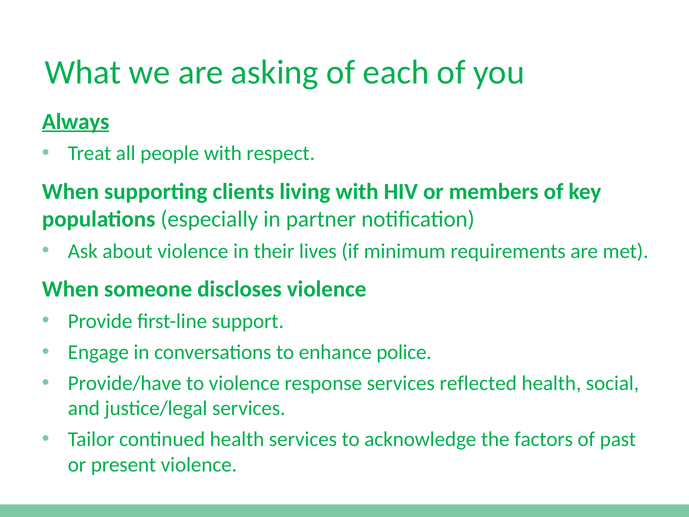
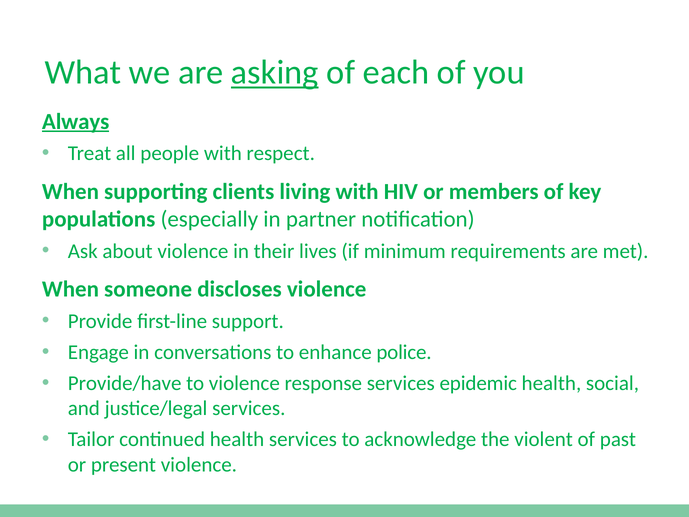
asking underline: none -> present (275, 73)
reflected: reflected -> epidemic (478, 383)
factors: factors -> violent (544, 439)
